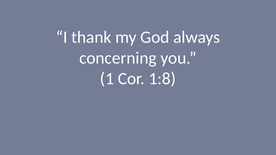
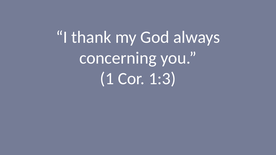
1:8: 1:8 -> 1:3 (162, 79)
